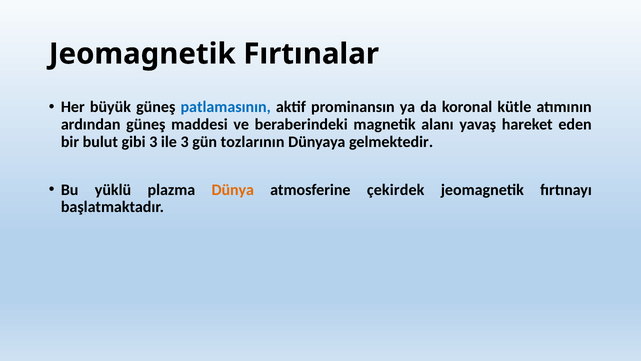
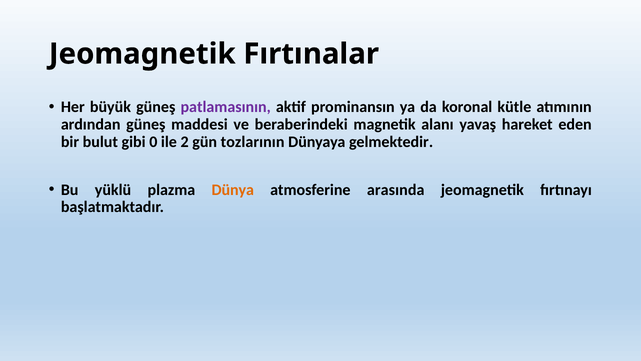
patlamasının colour: blue -> purple (226, 107)
gibi 3: 3 -> 0 (153, 142)
ile 3: 3 -> 2 (185, 142)
çekirdek: çekirdek -> arasında (396, 190)
